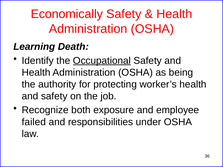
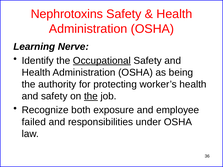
Economically: Economically -> Nephrotoxins (67, 14)
Death: Death -> Nerve (73, 47)
the underline: none -> present (91, 96)
